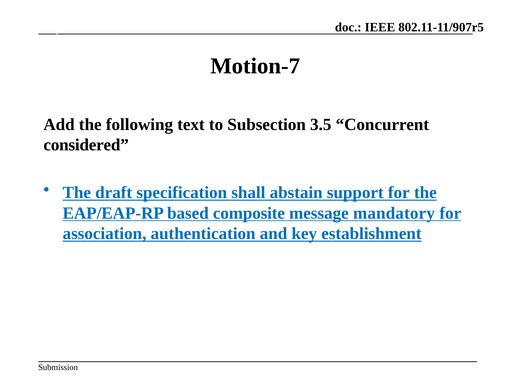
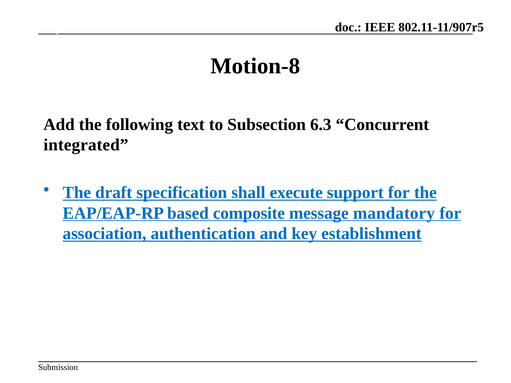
Motion-7: Motion-7 -> Motion-8 (255, 66)
3.5: 3.5 -> 6.3 (321, 125)
considered: considered -> integrated (86, 145)
abstain: abstain -> execute (296, 193)
